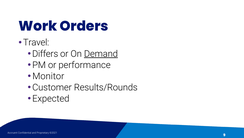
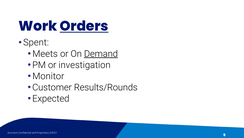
Orders underline: none -> present (84, 26)
Travel: Travel -> Spent (36, 42)
Differs: Differs -> Meets (45, 53)
performance: performance -> investigation (85, 65)
